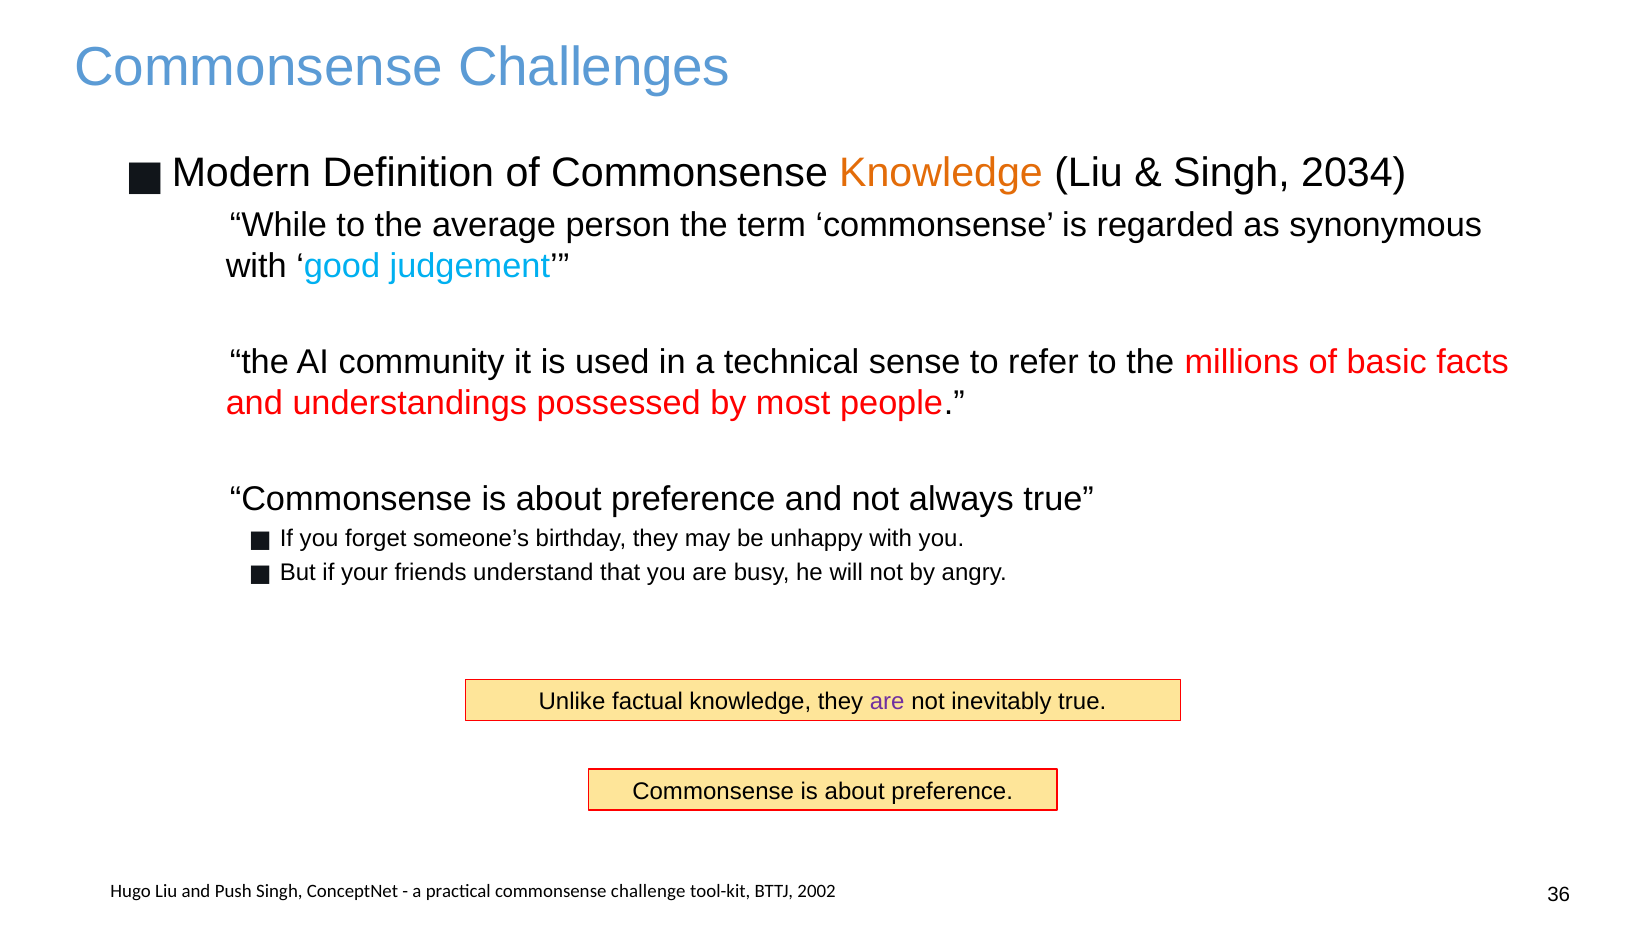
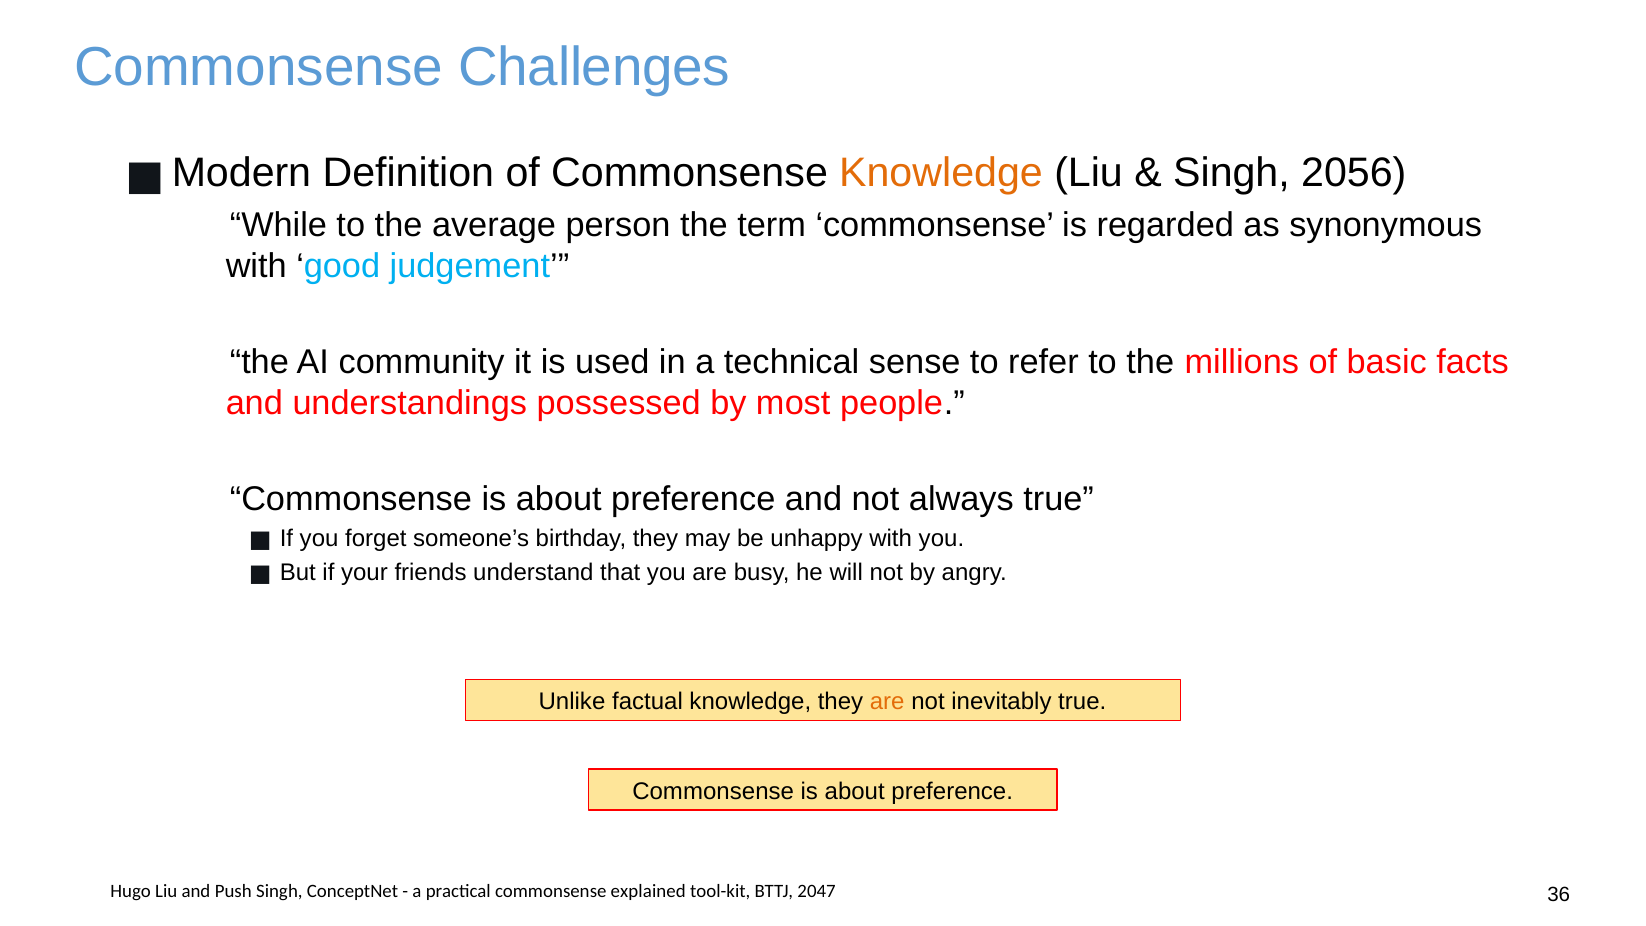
2034: 2034 -> 2056 (1354, 173)
are colour: purple -> orange (887, 702)
challenge: challenge -> explained (648, 891)
2002: 2002 -> 2047 (817, 891)
